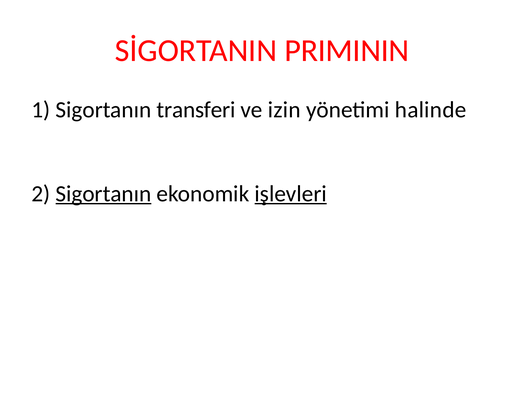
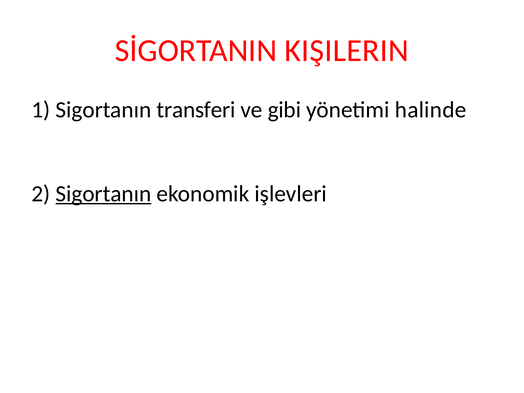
PRIMININ: PRIMININ -> KIŞILERIN (347, 51)
izin: izin -> gibi (284, 110)
işlevleri underline: present -> none (291, 194)
